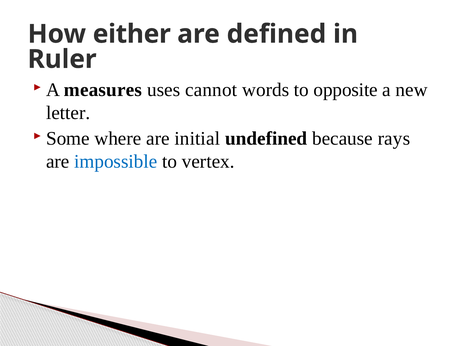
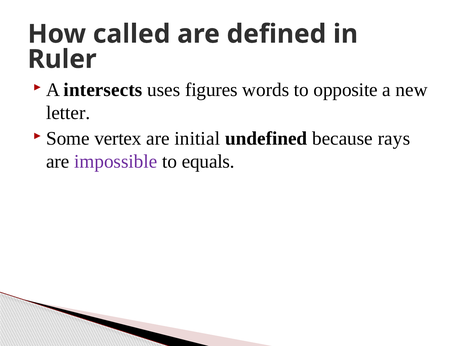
either: either -> called (132, 34)
measures: measures -> intersects (103, 90)
cannot: cannot -> figures (211, 90)
where: where -> vertex (118, 138)
impossible colour: blue -> purple (116, 162)
vertex: vertex -> equals (208, 162)
